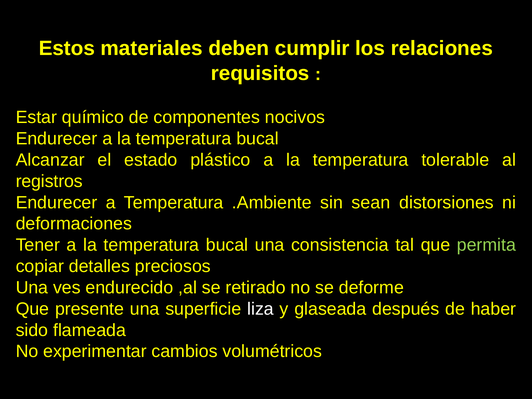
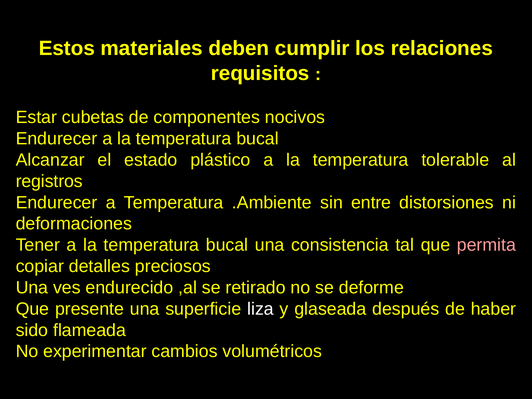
químico: químico -> cubetas (93, 117)
sean: sean -> entre (371, 202)
permita colour: light green -> pink (486, 245)
